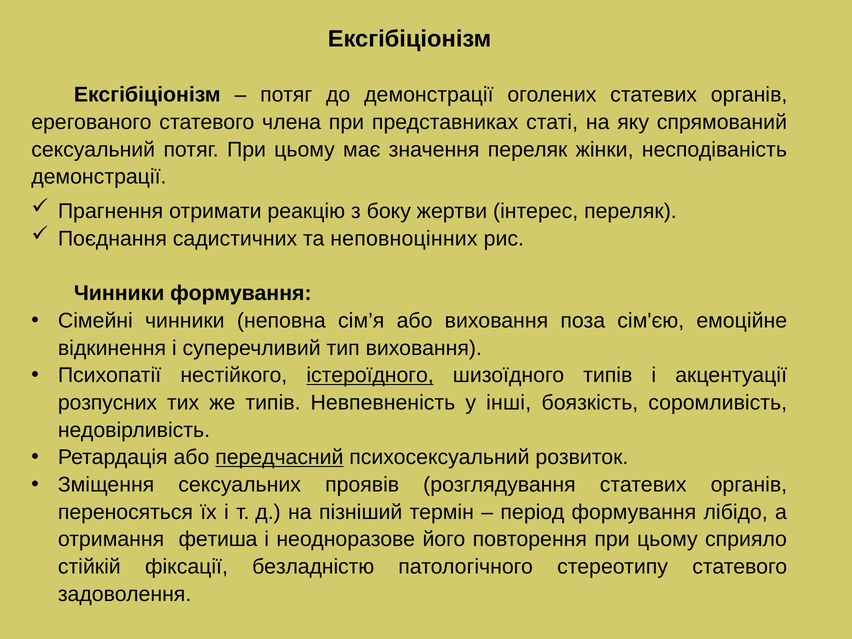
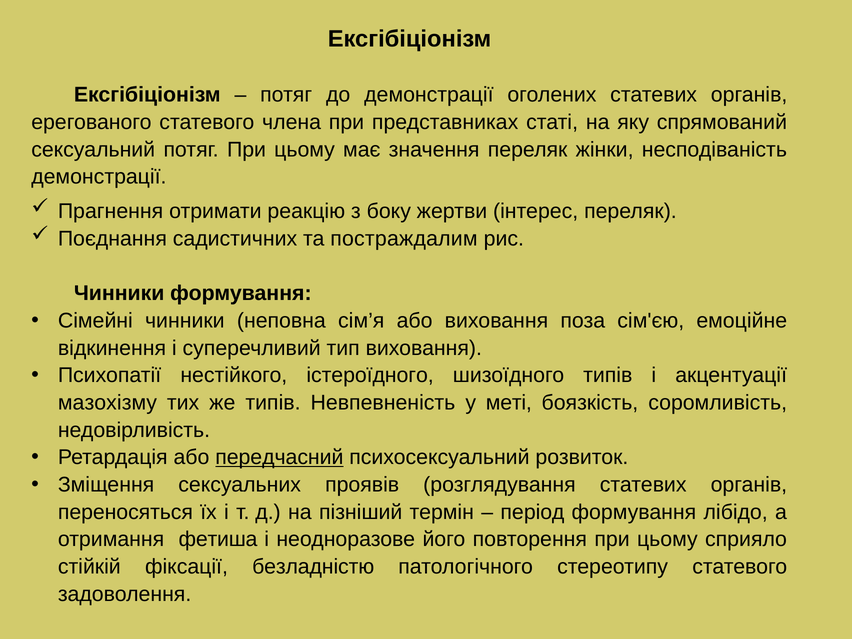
неповноцінних: неповноцінних -> постраждалим (404, 239)
істероїдного underline: present -> none (370, 375)
розпусних: розпусних -> мазохізму (107, 403)
інші: інші -> меті (509, 403)
